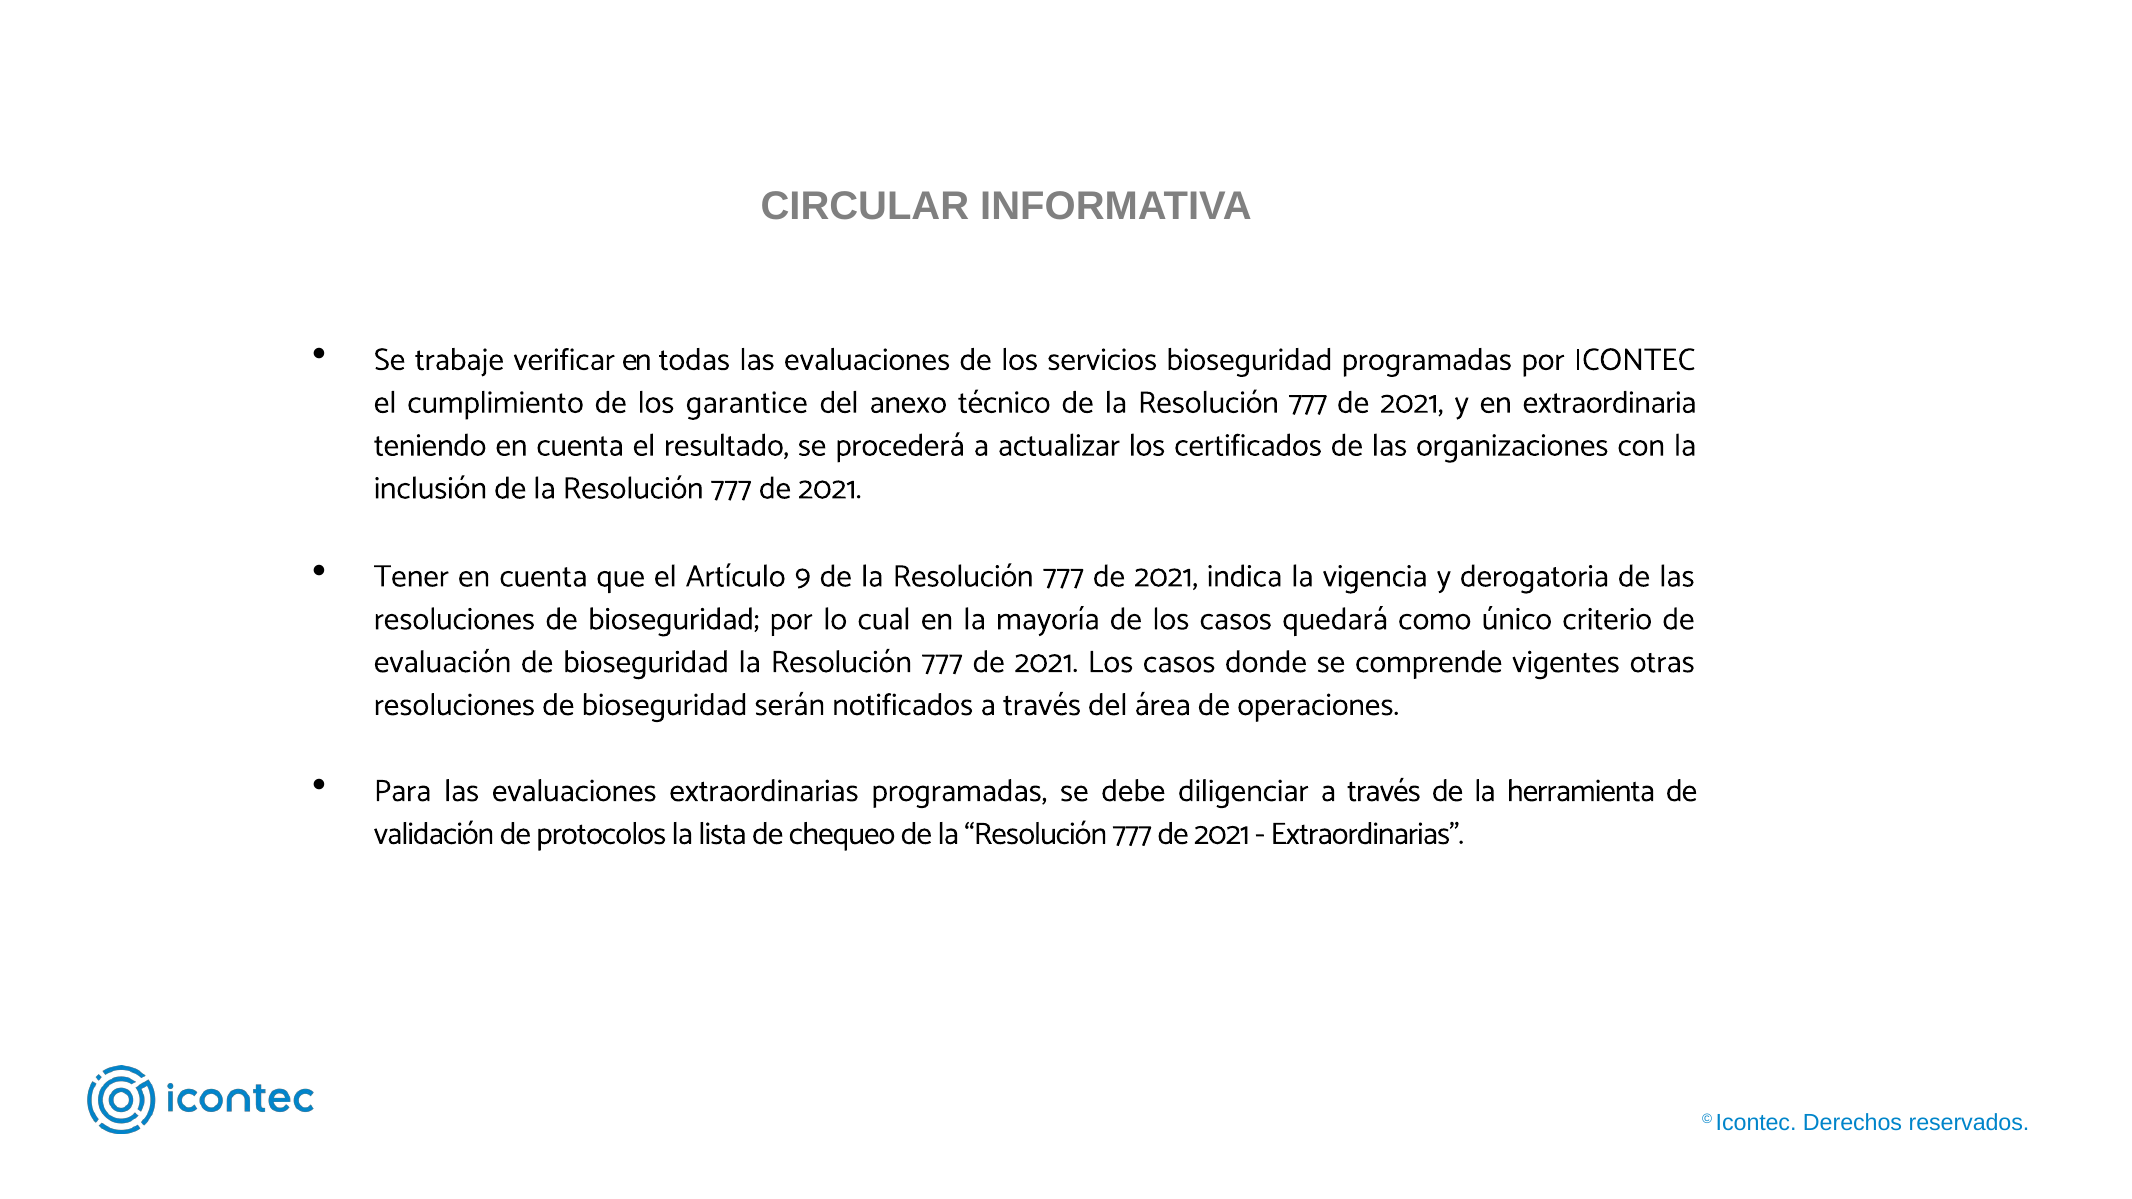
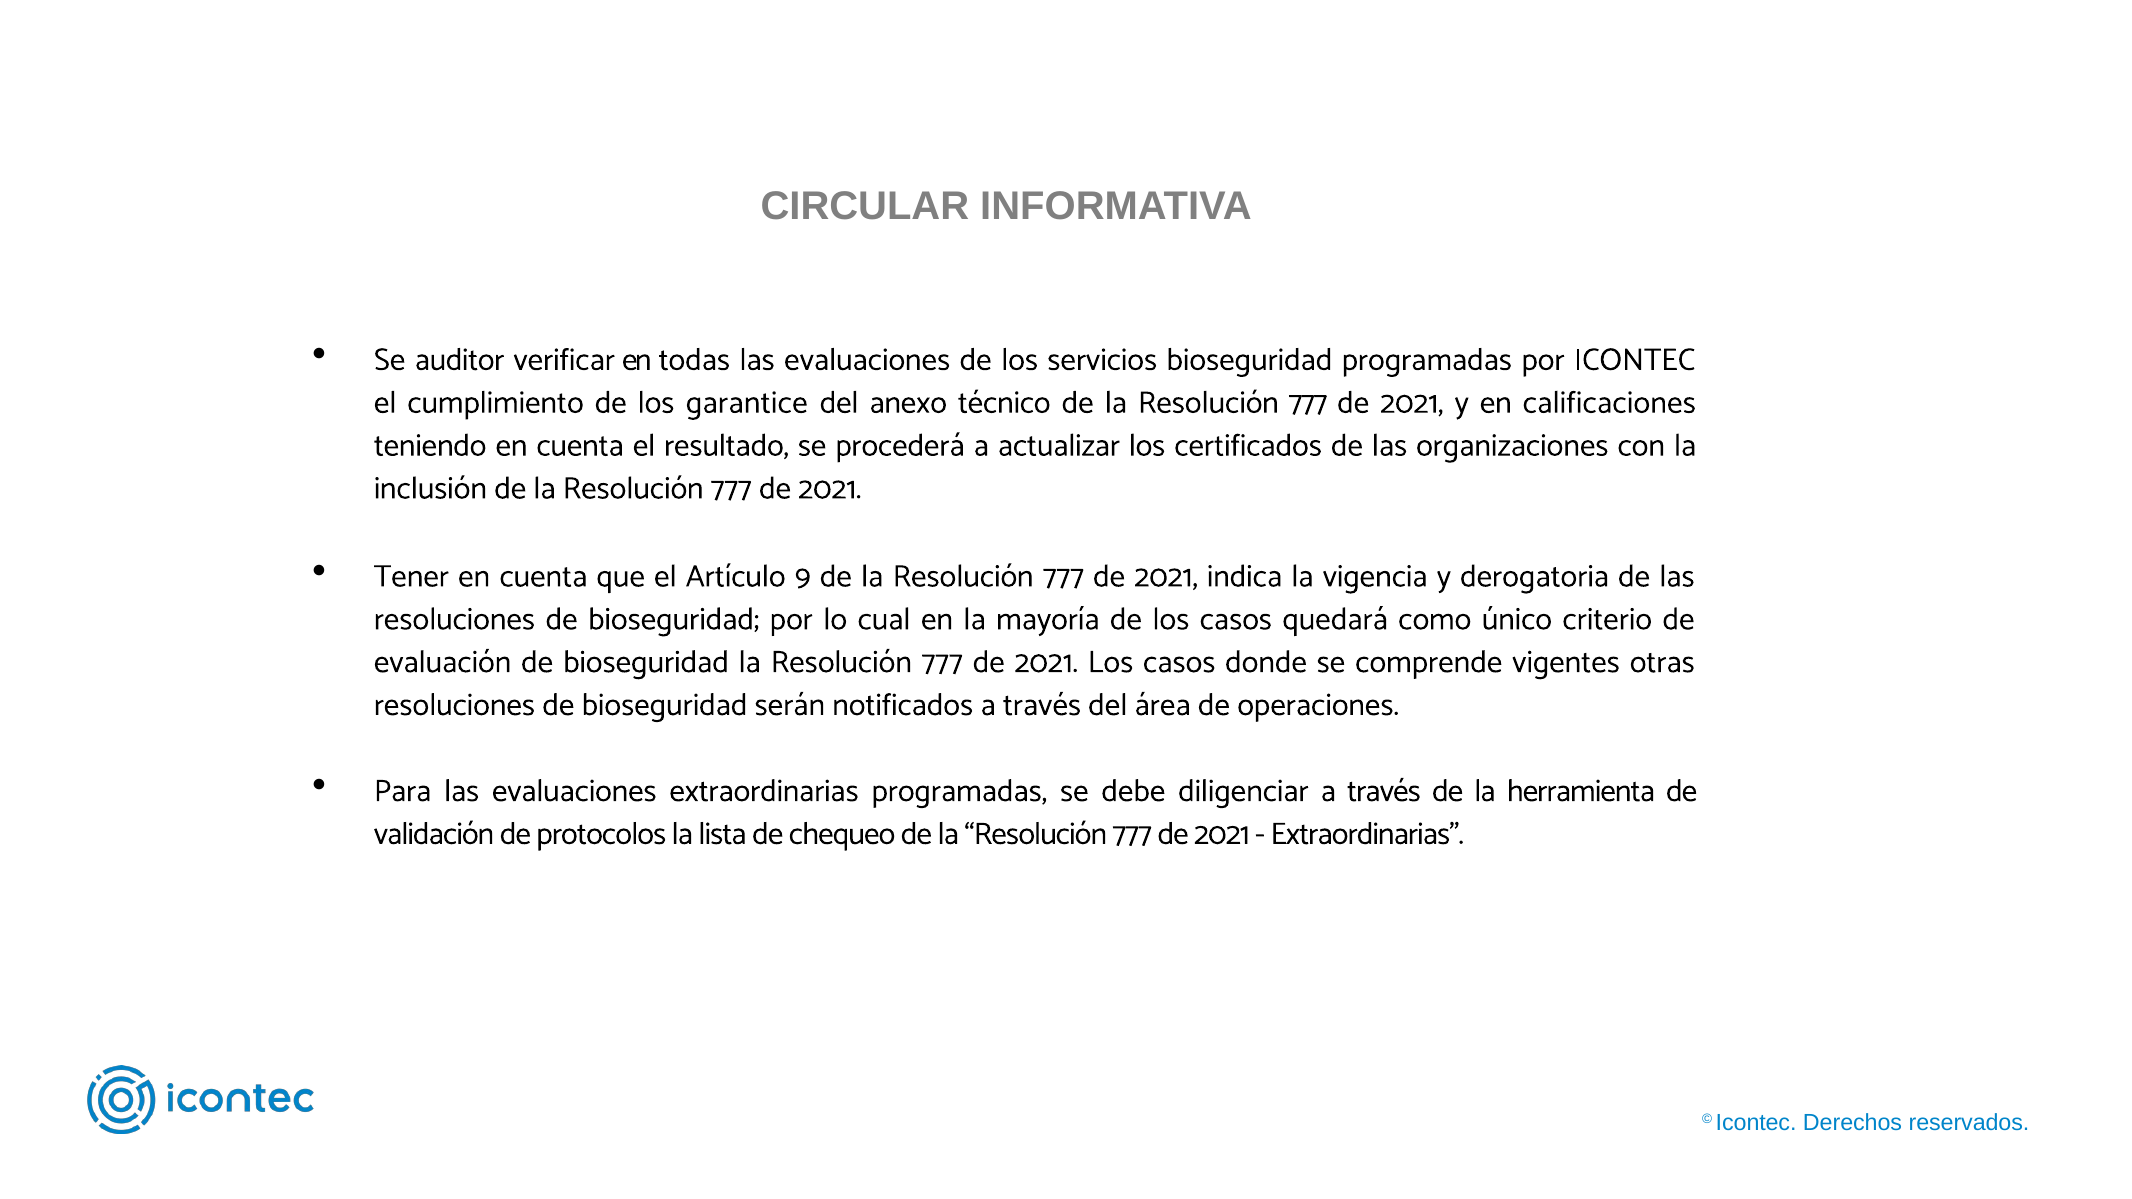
trabaje: trabaje -> auditor (460, 360)
extraordinaria: extraordinaria -> calificaciones (1609, 403)
